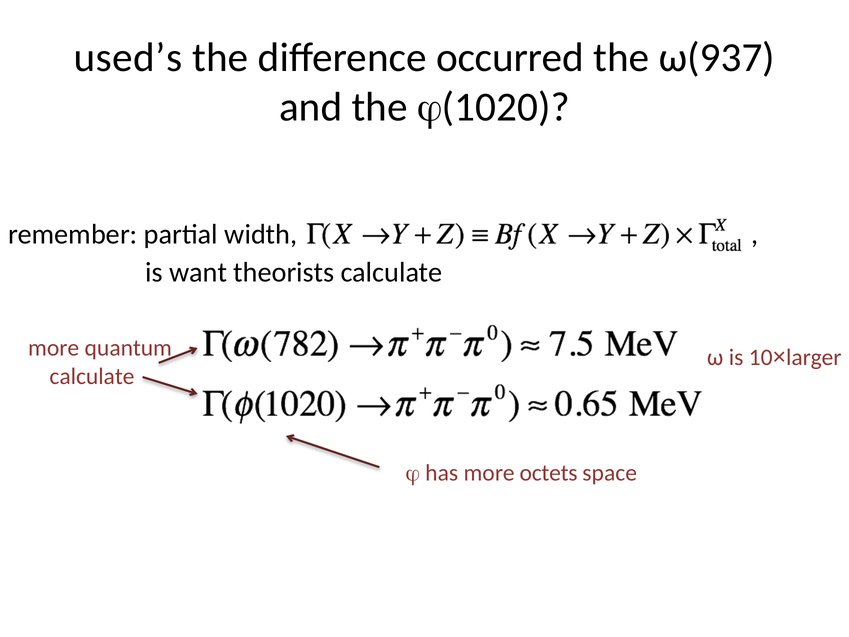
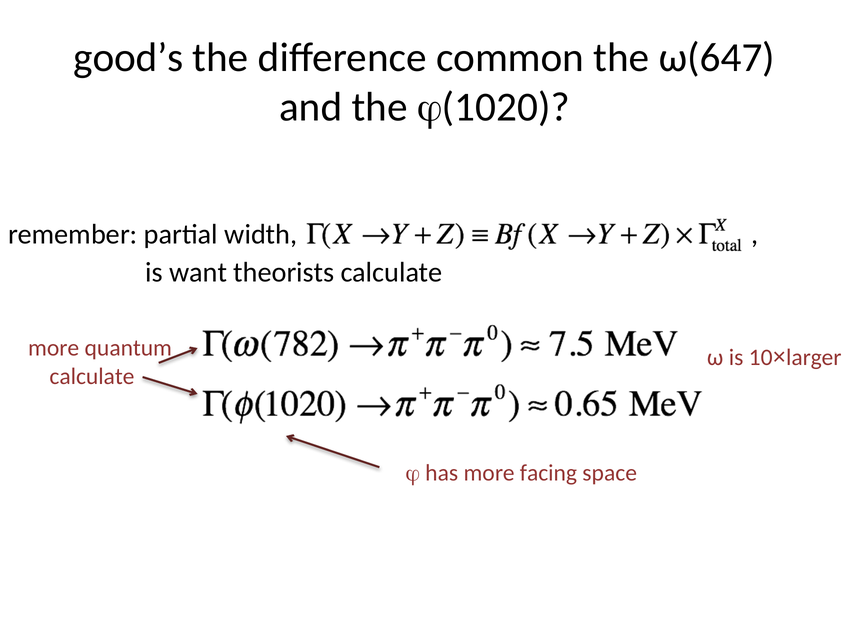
used’s: used’s -> good’s (128, 57)
occurred: occurred -> common (510, 57)
ω(937: ω(937 -> ω(647 (717, 57)
octets: octets -> facing (548, 473)
